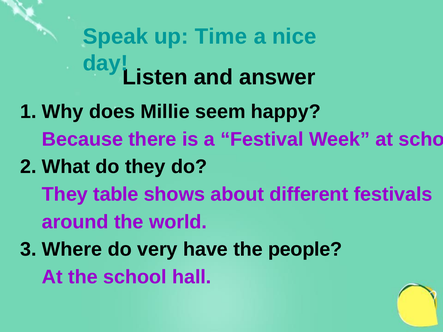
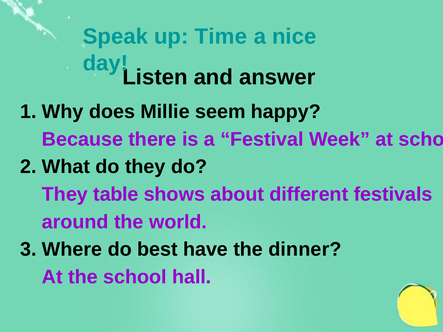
very: very -> best (157, 250)
people: people -> dinner (305, 250)
